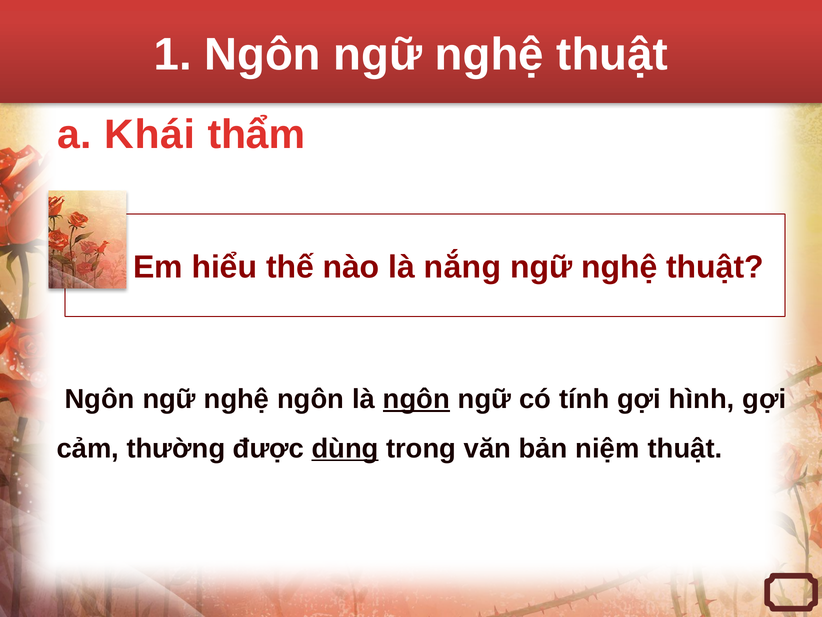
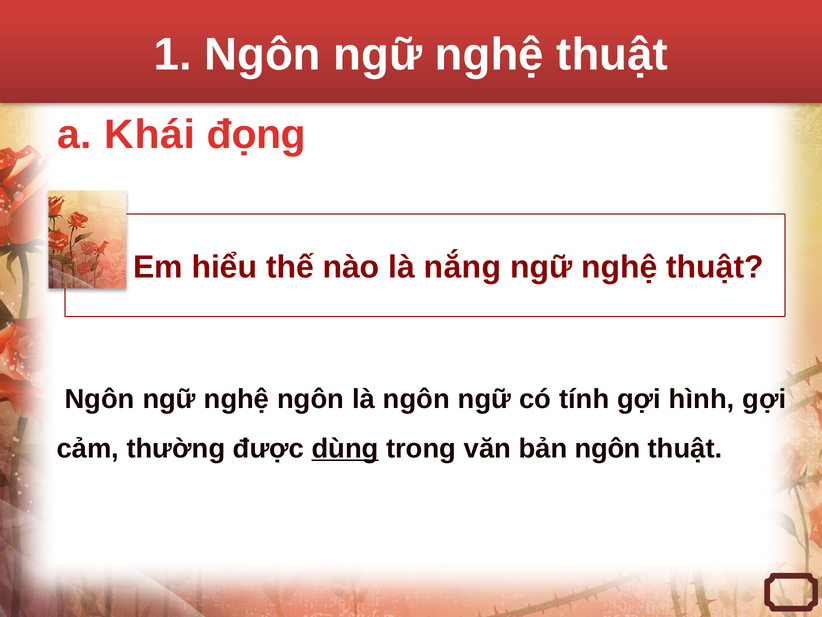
thẩm: thẩm -> đọng (257, 134)
ngôn underline: present -> none (416, 399)
bản niệm: niệm -> ngôn (608, 448)
